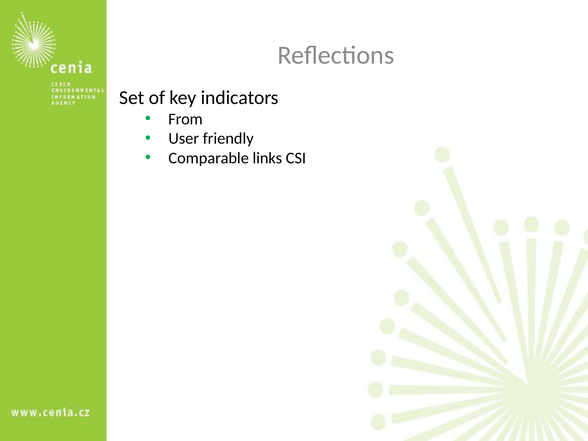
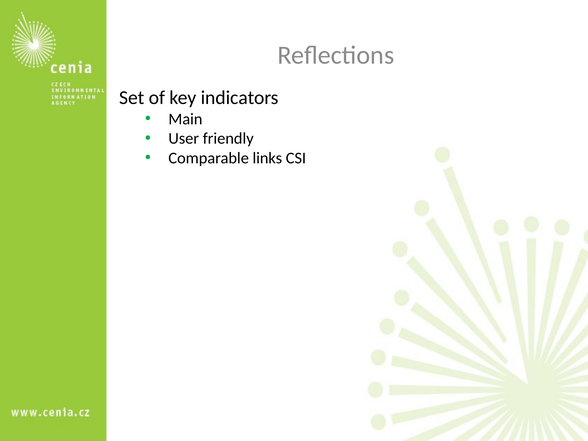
From: From -> Main (185, 119)
